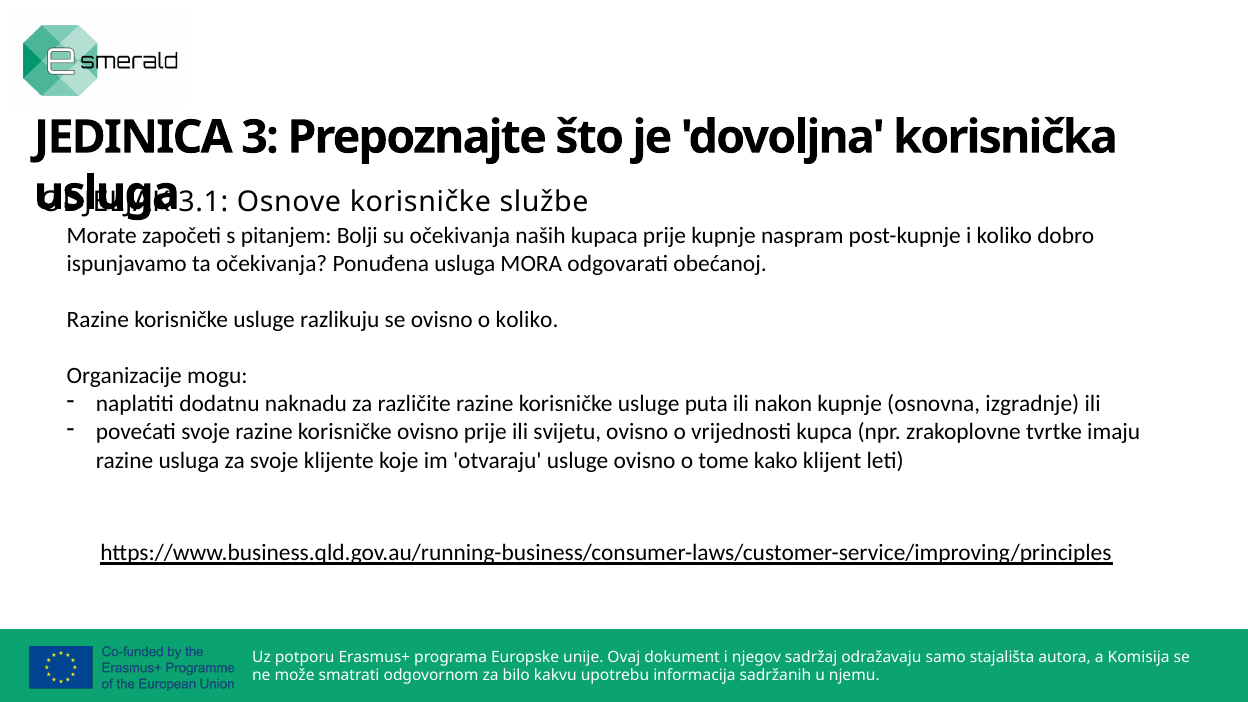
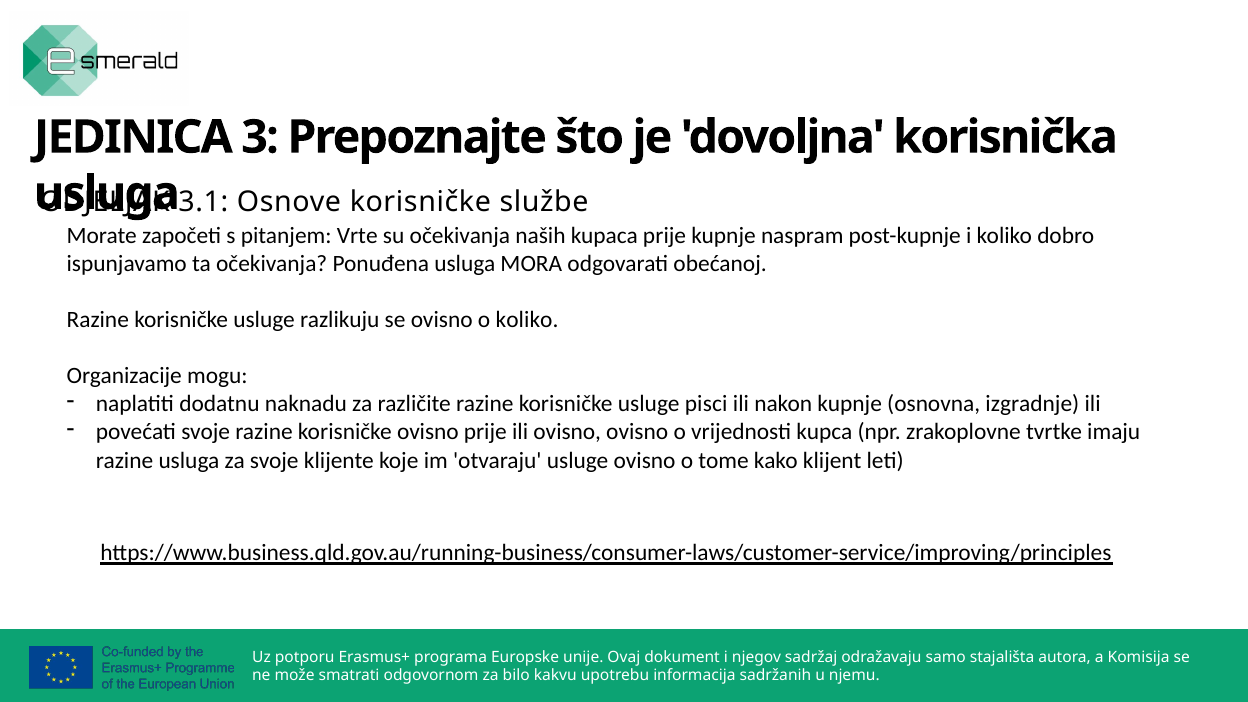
Bolji: Bolji -> Vrte (357, 236)
puta: puta -> pisci (706, 404)
ili svijetu: svijetu -> ovisno (567, 432)
